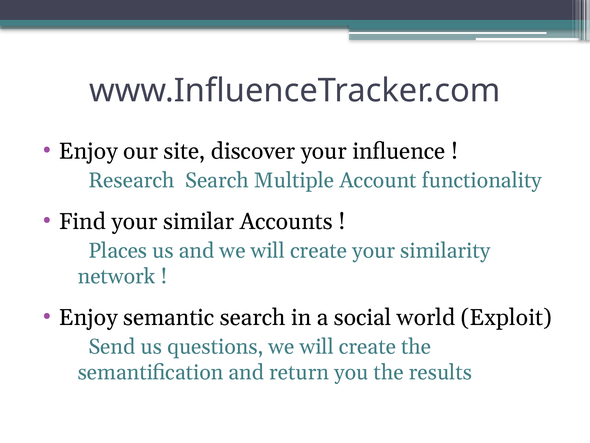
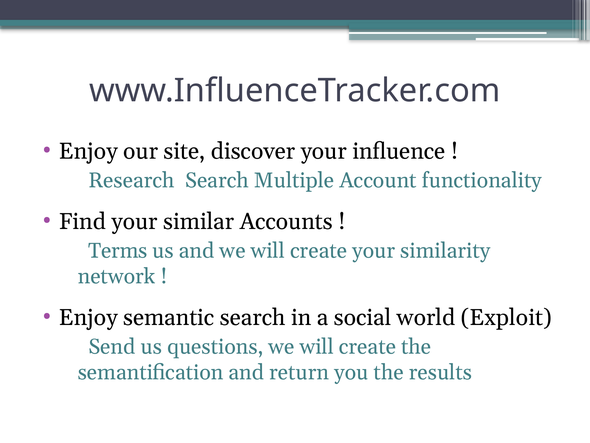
Places: Places -> Terms (118, 250)
